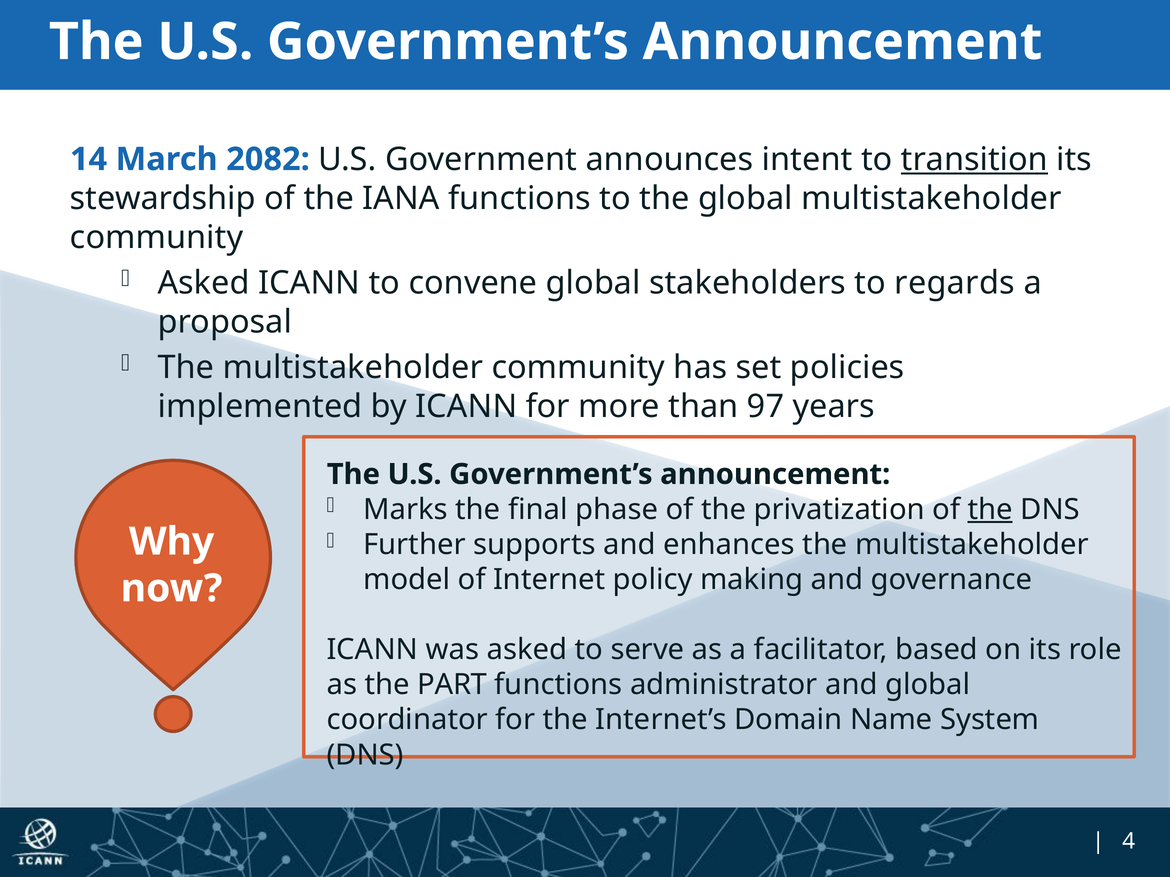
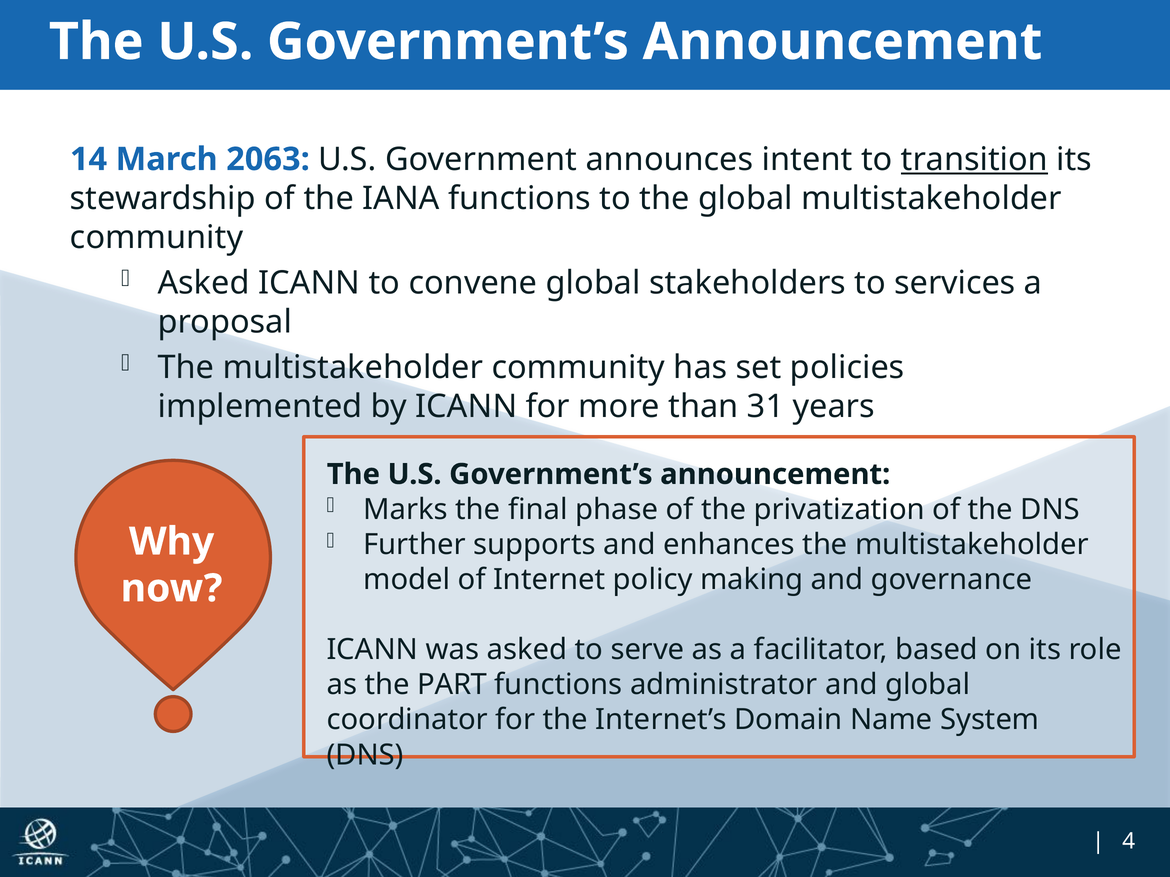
2082: 2082 -> 2063 (268, 159)
regards: regards -> services (955, 283)
97: 97 -> 31 (766, 407)
the underline: present -> none (990, 510)
